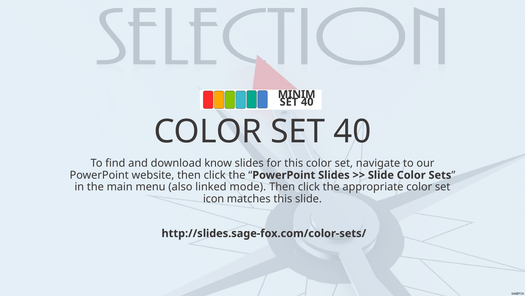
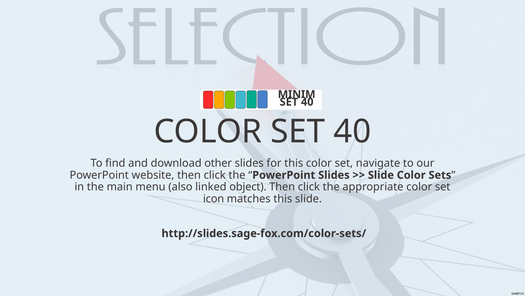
know: know -> other (218, 163)
mode: mode -> object (248, 187)
